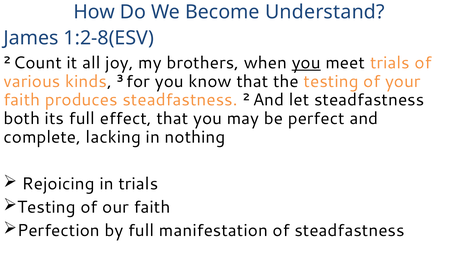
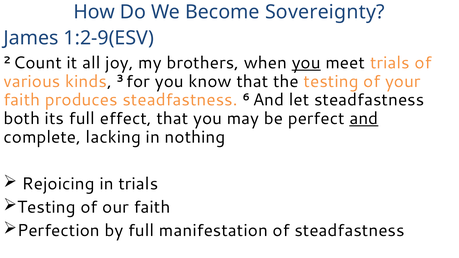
Understand: Understand -> Sovereignty (325, 12)
1:2-8(ESV: 1:2-8(ESV -> 1:2-9(ESV (109, 38)
steadfastness 2: 2 -> 6 (246, 97)
and underline: none -> present (364, 119)
